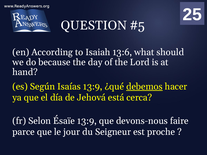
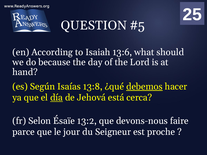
Isaías 13:9: 13:9 -> 13:8 (93, 87)
día underline: none -> present (56, 98)
Ésaïe 13:9: 13:9 -> 13:2 (87, 121)
